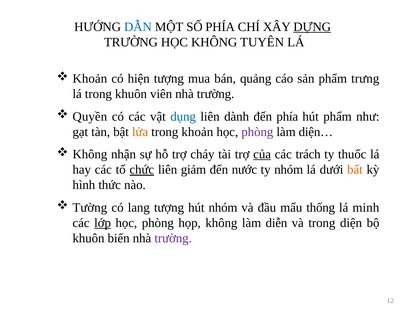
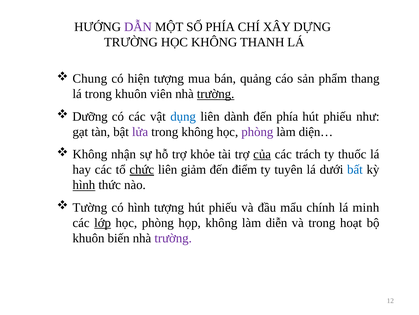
DẪN colour: blue -> purple (138, 27)
DỰNG underline: present -> none (312, 27)
TUYÊN: TUYÊN -> THANH (262, 42)
Khoản: Khoản -> Chung (90, 78)
trưng: trưng -> thang (365, 78)
trường underline: none -> present (216, 94)
Quyền: Quyền -> Dưỡng (90, 116)
phẩm: phẩm -> phiếu (338, 116)
lửa colour: orange -> purple (140, 132)
trong khoản: khoản -> không (197, 132)
cháy: cháy -> khỏe (203, 154)
nước: nước -> điểm (244, 169)
ty nhóm: nhóm -> tuyên (289, 169)
bất colour: orange -> blue (355, 169)
hình underline: none -> present (84, 185)
có lang: lang -> hình (139, 207)
tượng hút nhóm: nhóm -> phiếu (223, 207)
thống: thống -> chính (321, 207)
diện: diện -> hoạt (351, 222)
